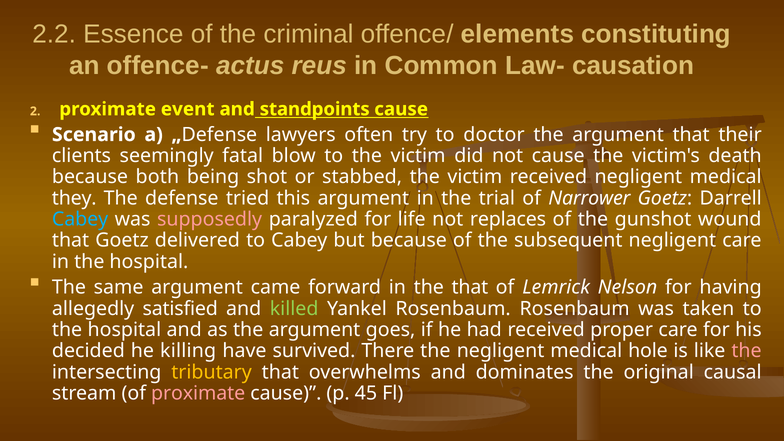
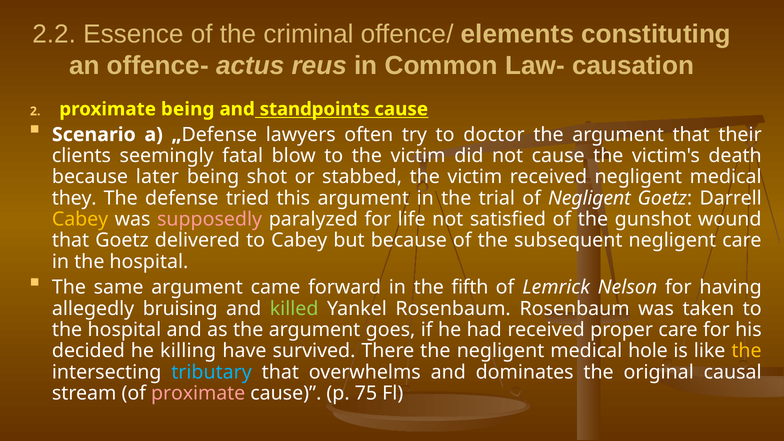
proximate event: event -> being (188, 109)
both: both -> later (157, 177)
of Narrower: Narrower -> Negligent (589, 198)
Cabey colour: light blue -> yellow (80, 219)
replaces: replaces -> satisfied (508, 219)
the that: that -> fifth (470, 287)
satisfied: satisfied -> bruising (180, 309)
the colour: pink -> yellow (747, 351)
tributary colour: yellow -> light blue (212, 372)
45: 45 -> 75 (366, 393)
